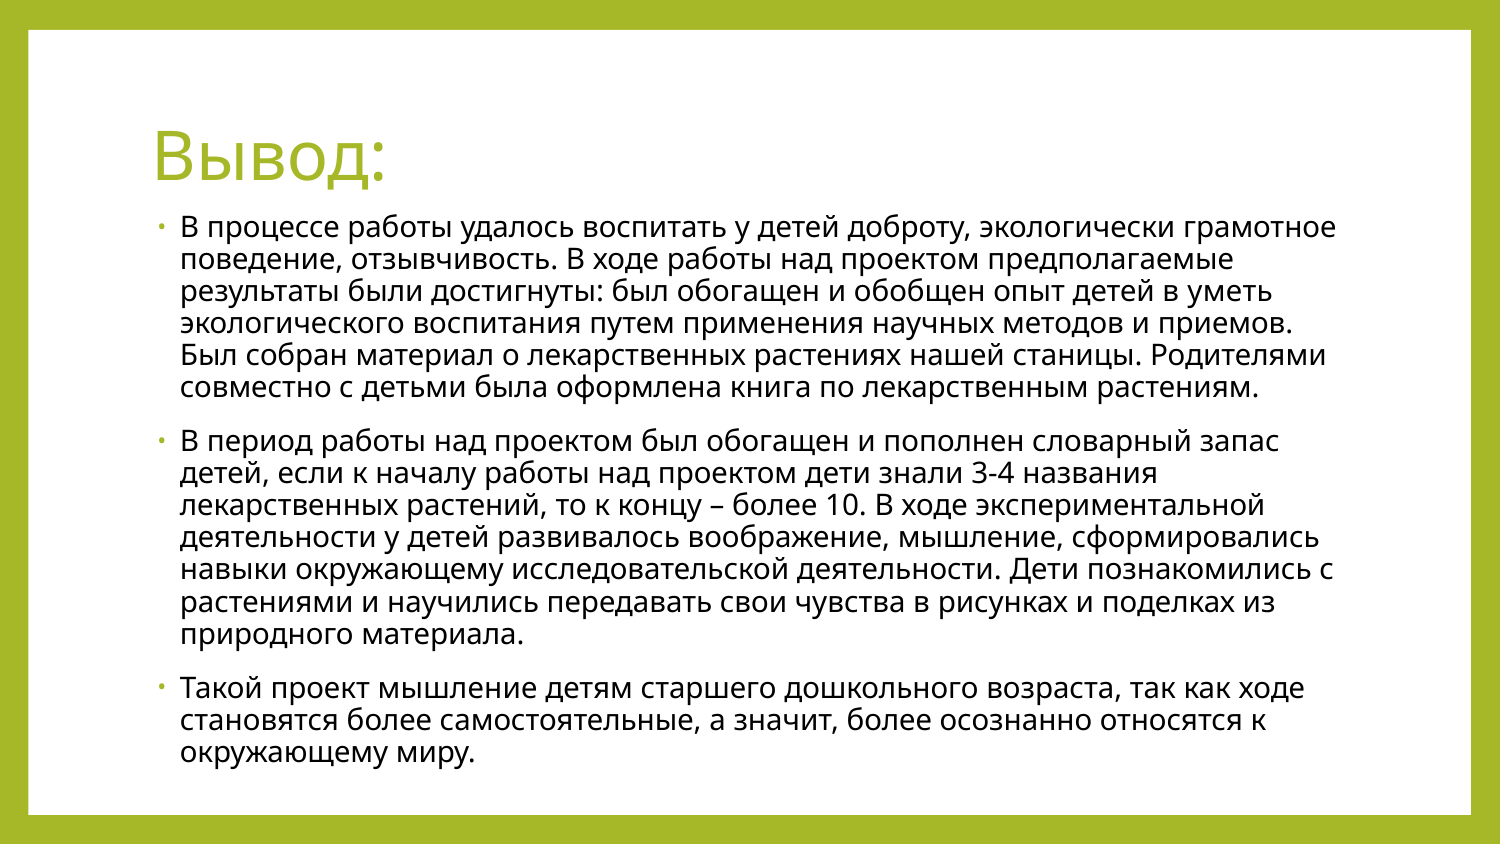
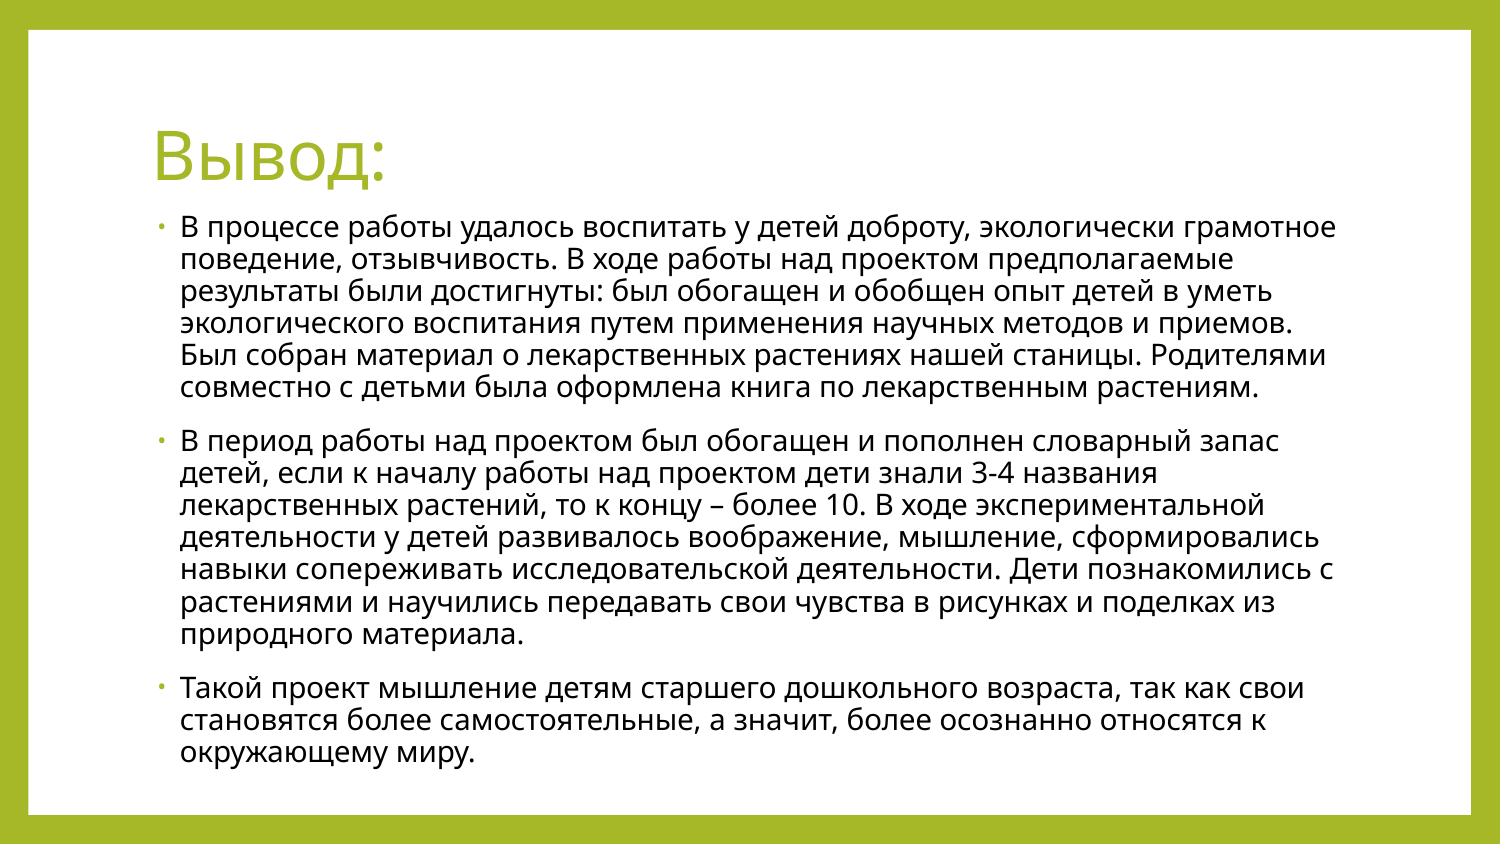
навыки окружающему: окружающему -> сопереживать (399, 570)
как ходе: ходе -> свои (1272, 688)
